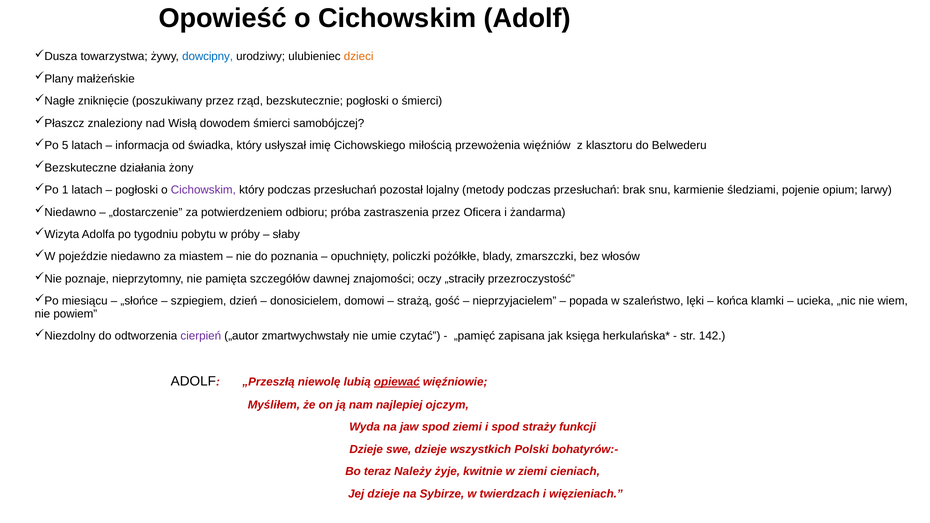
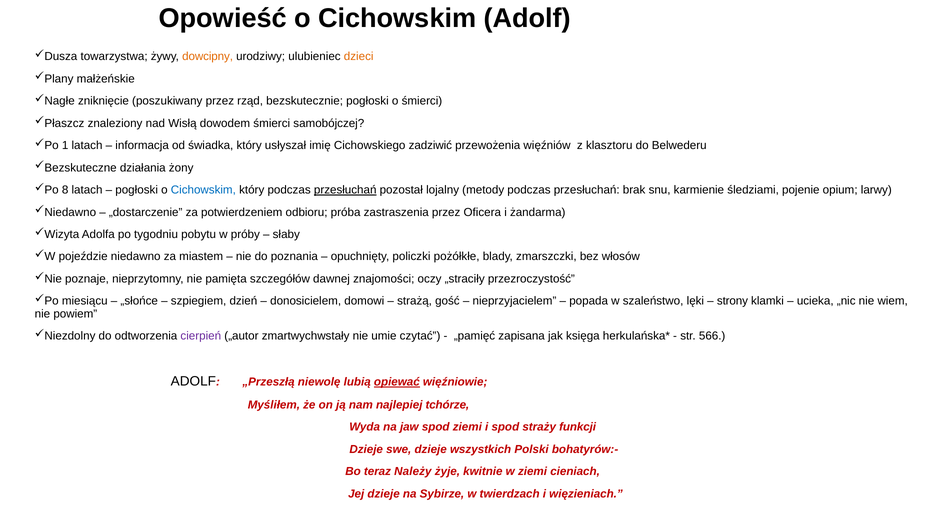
dowcipny colour: blue -> orange (208, 57)
5: 5 -> 1 (65, 145)
miłością: miłością -> zadziwić (430, 145)
1: 1 -> 8 (65, 190)
Cichowskim colour: purple -> blue (203, 190)
przesłuchań underline: none -> present (345, 190)
końca: końca -> strony (732, 301)
142: 142 -> 566 (712, 336)
ojczym: ojczym -> tchórze (447, 405)
